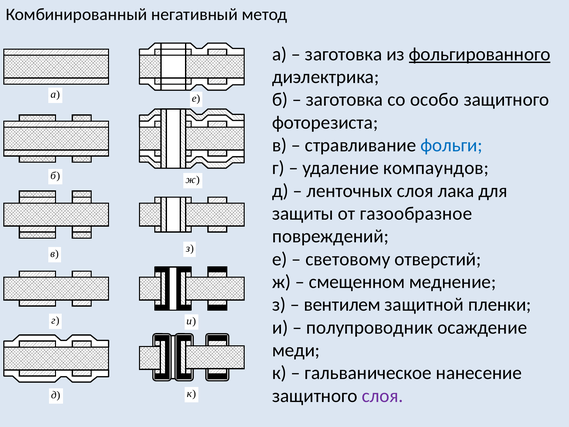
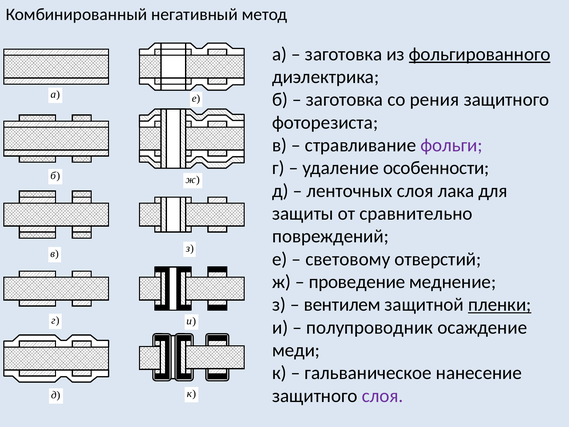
особо: особо -> рения (434, 100)
фольги colour: blue -> purple (451, 145)
компаундов: компаундов -> особенности (436, 168)
газообразное: газообразное -> сравнительно (416, 213)
смещенном: смещенном -> проведение (357, 282)
пленки underline: none -> present (500, 304)
